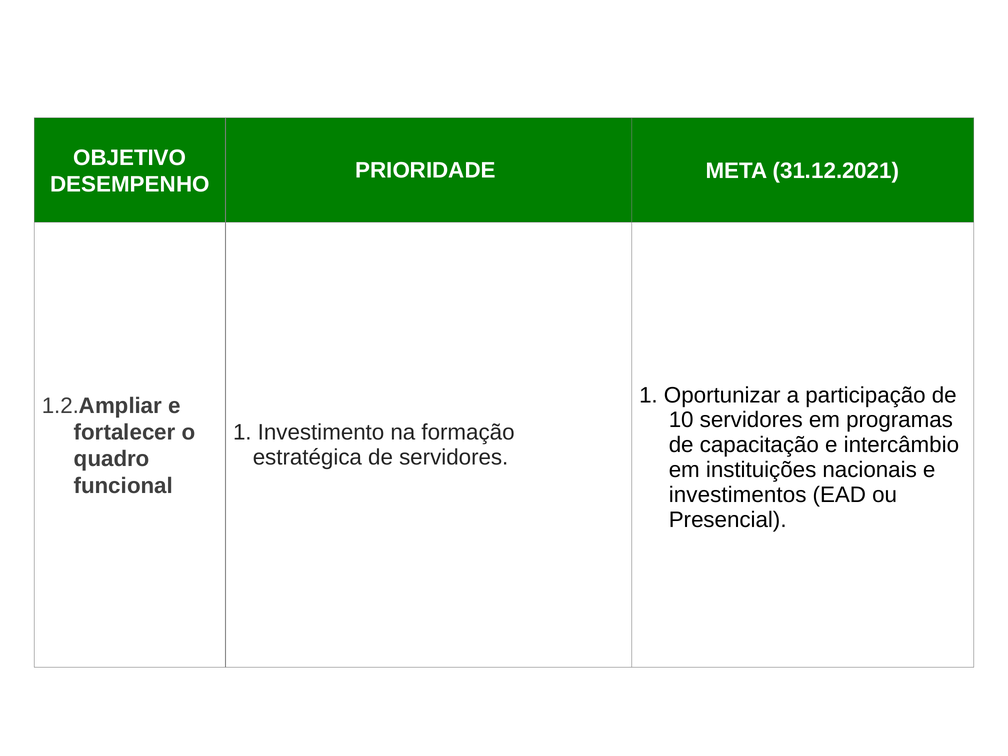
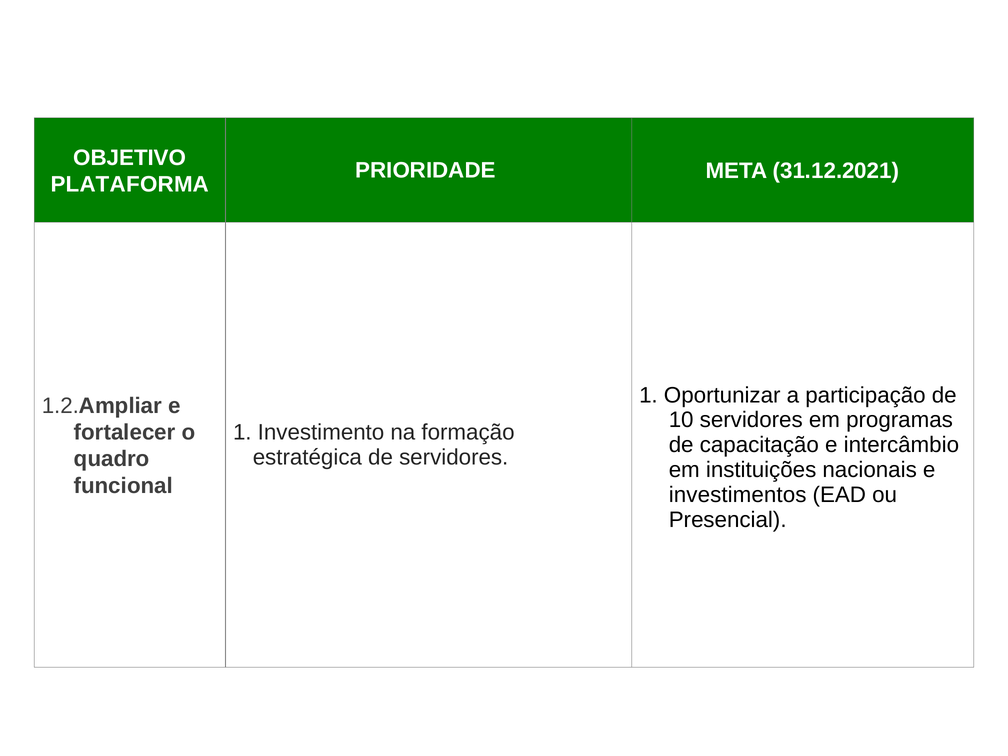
DESEMPENHO: DESEMPENHO -> PLATAFORMA (130, 184)
